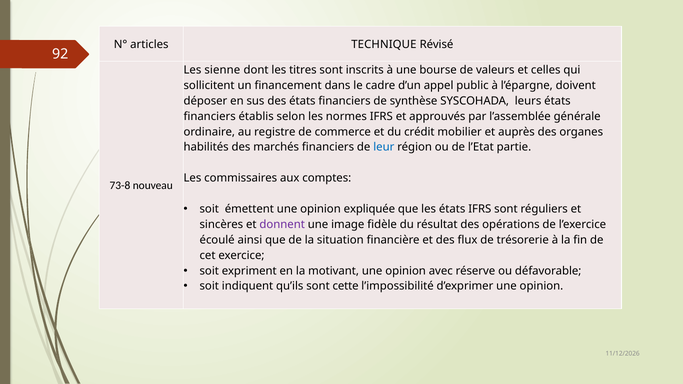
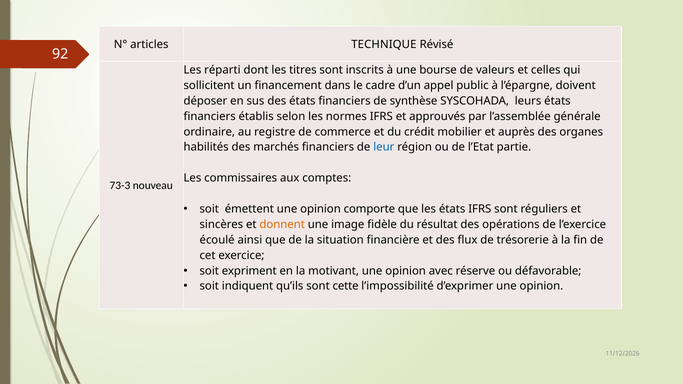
sienne: sienne -> réparti (222, 70)
73-8: 73-8 -> 73-3 (120, 185)
expliquée: expliquée -> comporte (369, 209)
donnent colour: purple -> orange (282, 225)
